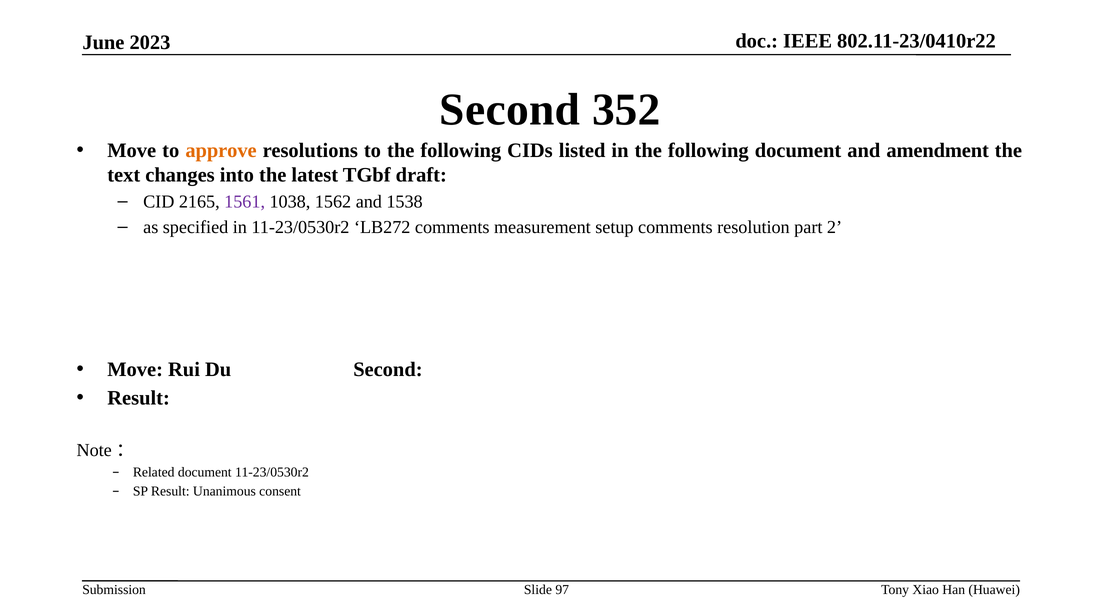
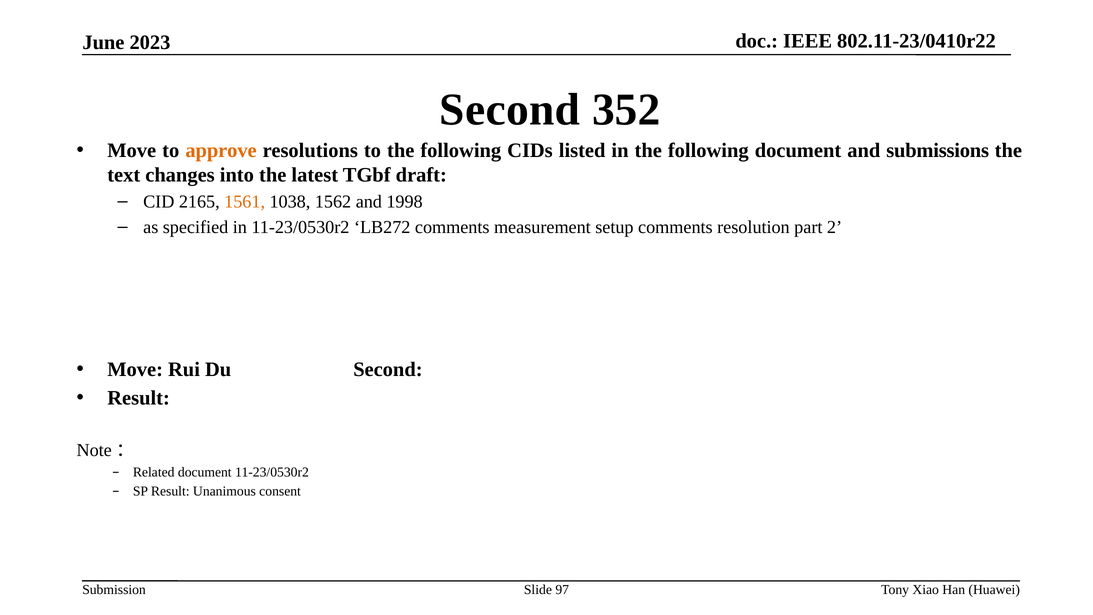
amendment: amendment -> submissions (938, 150)
1561 colour: purple -> orange (245, 202)
1538: 1538 -> 1998 (405, 202)
